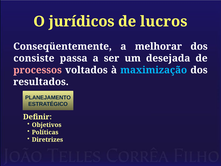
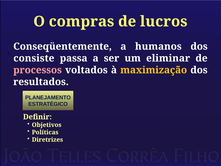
jurídicos: jurídicos -> compras (81, 21)
melhorar: melhorar -> humanos (158, 46)
desejada: desejada -> eliminar (168, 58)
maximização colour: light blue -> yellow (154, 70)
